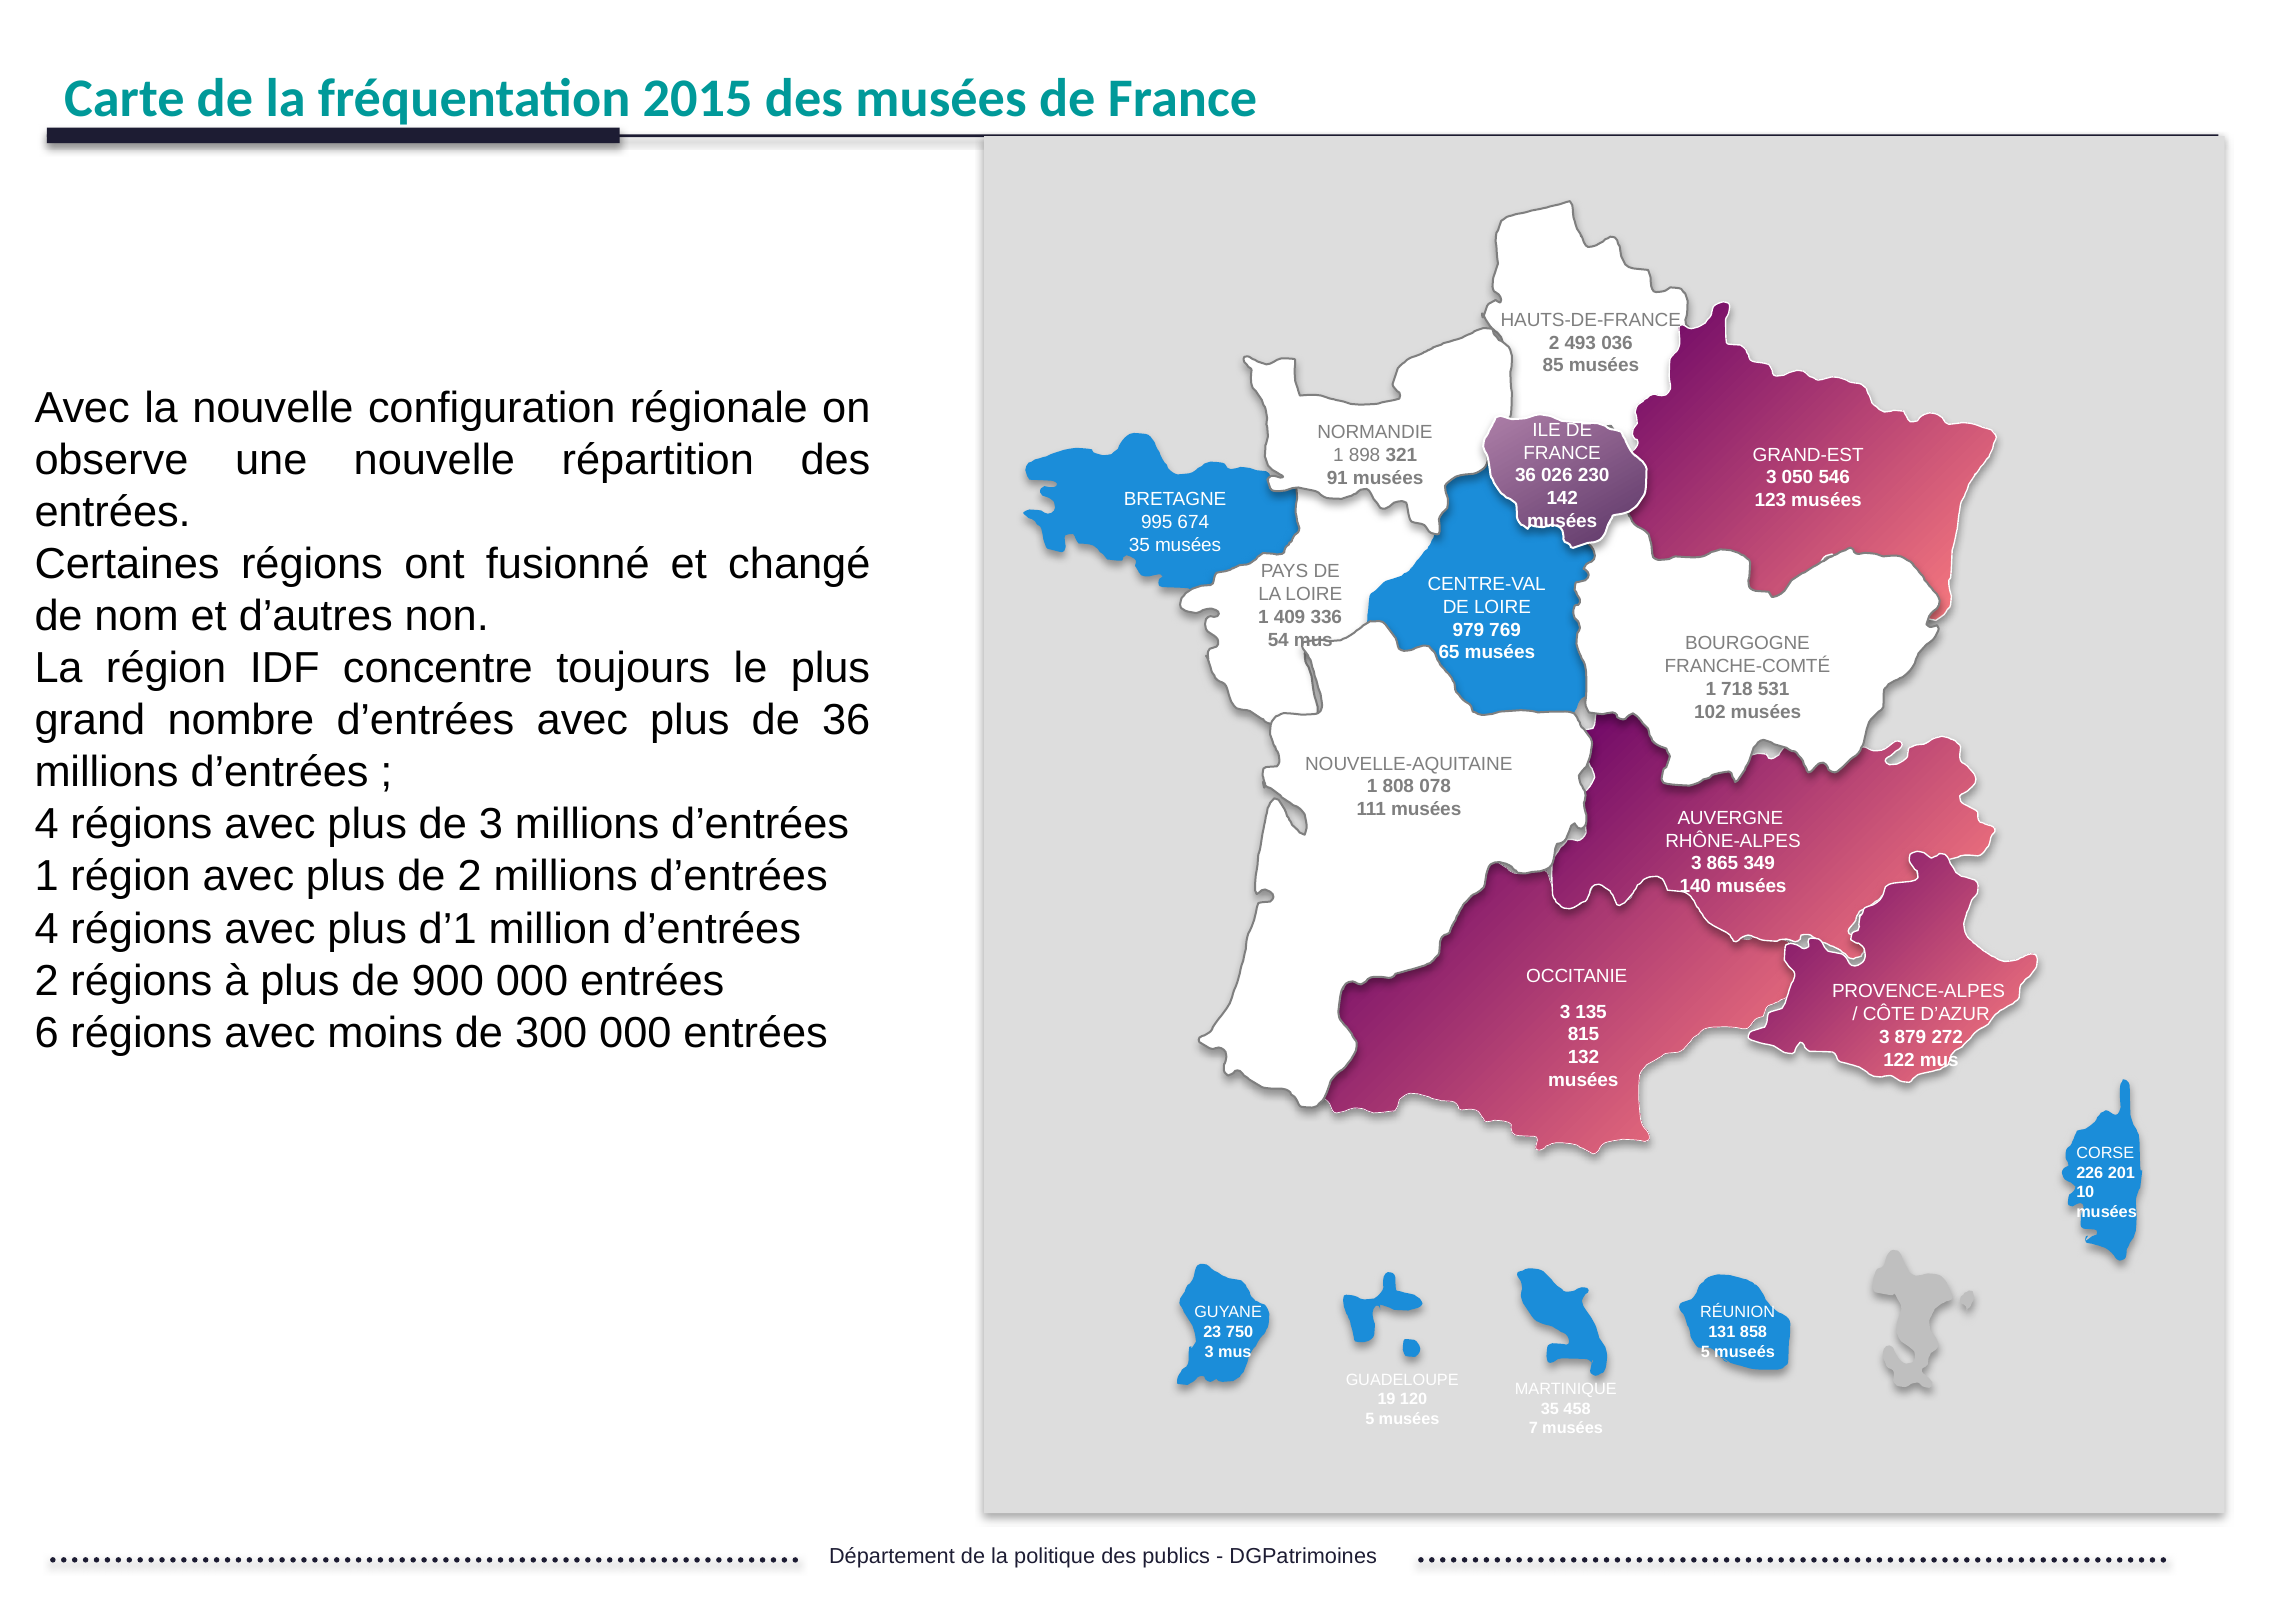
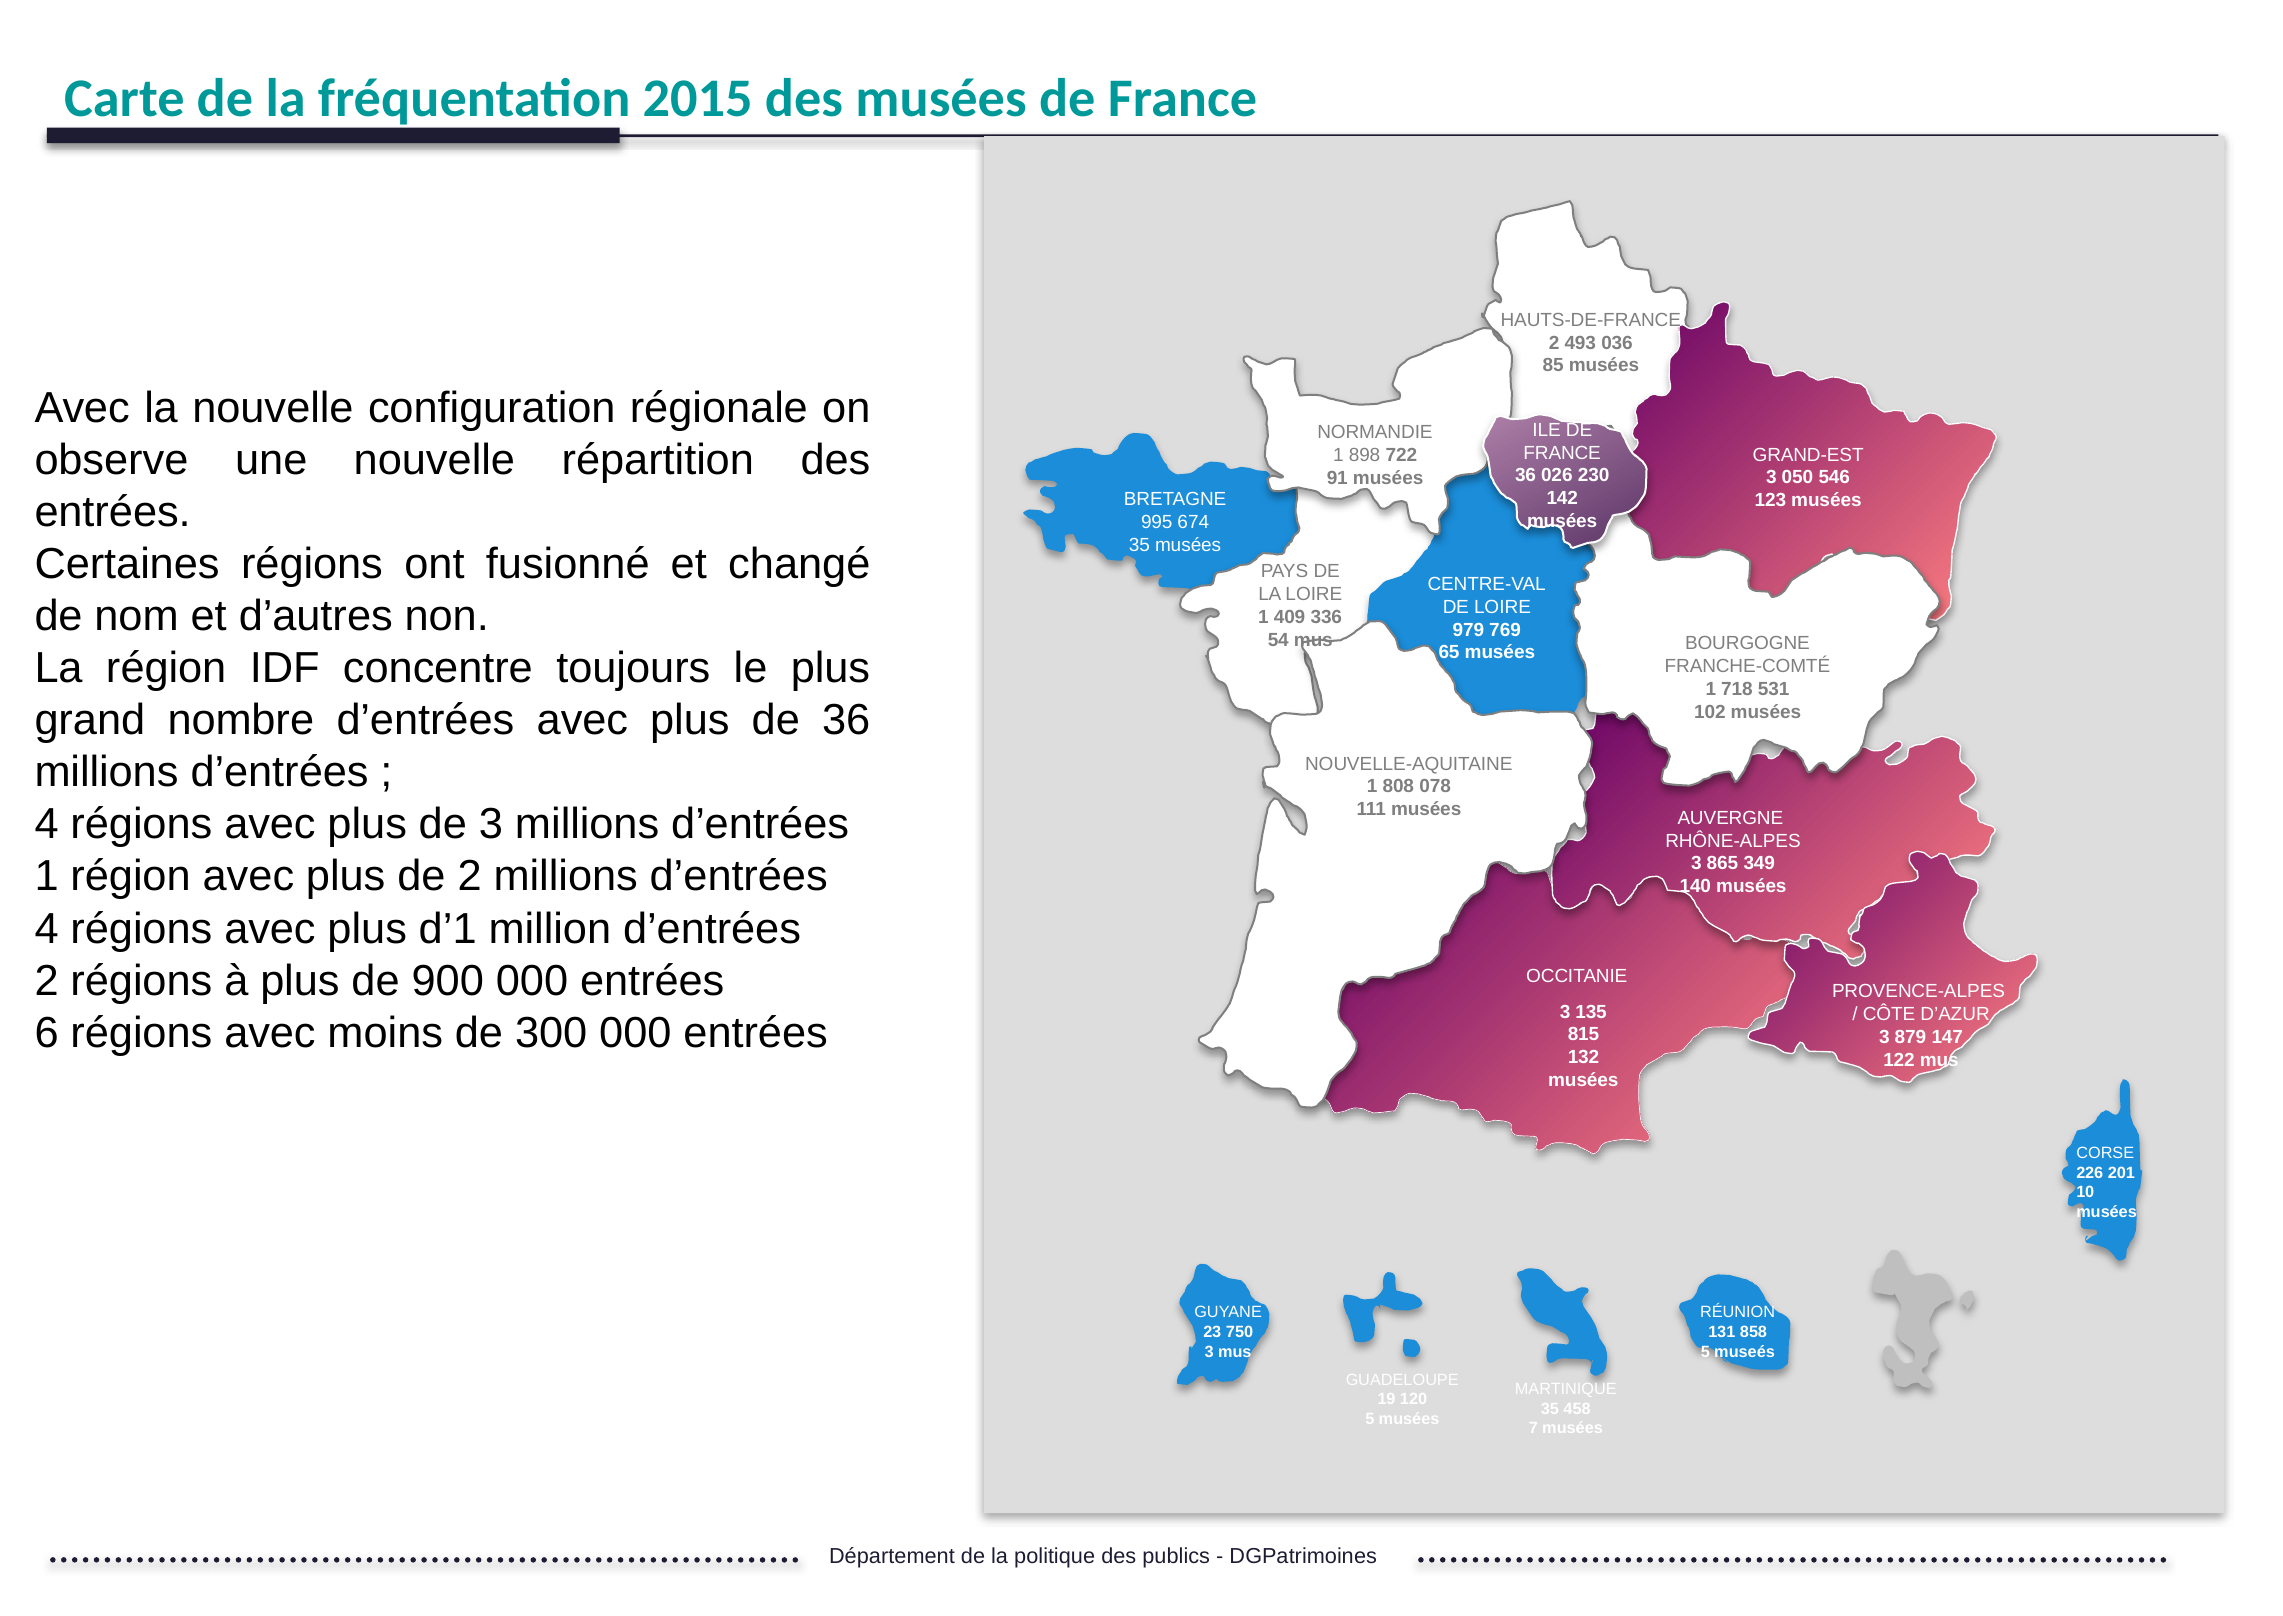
321: 321 -> 722 (1401, 455)
272: 272 -> 147 (1947, 1037)
